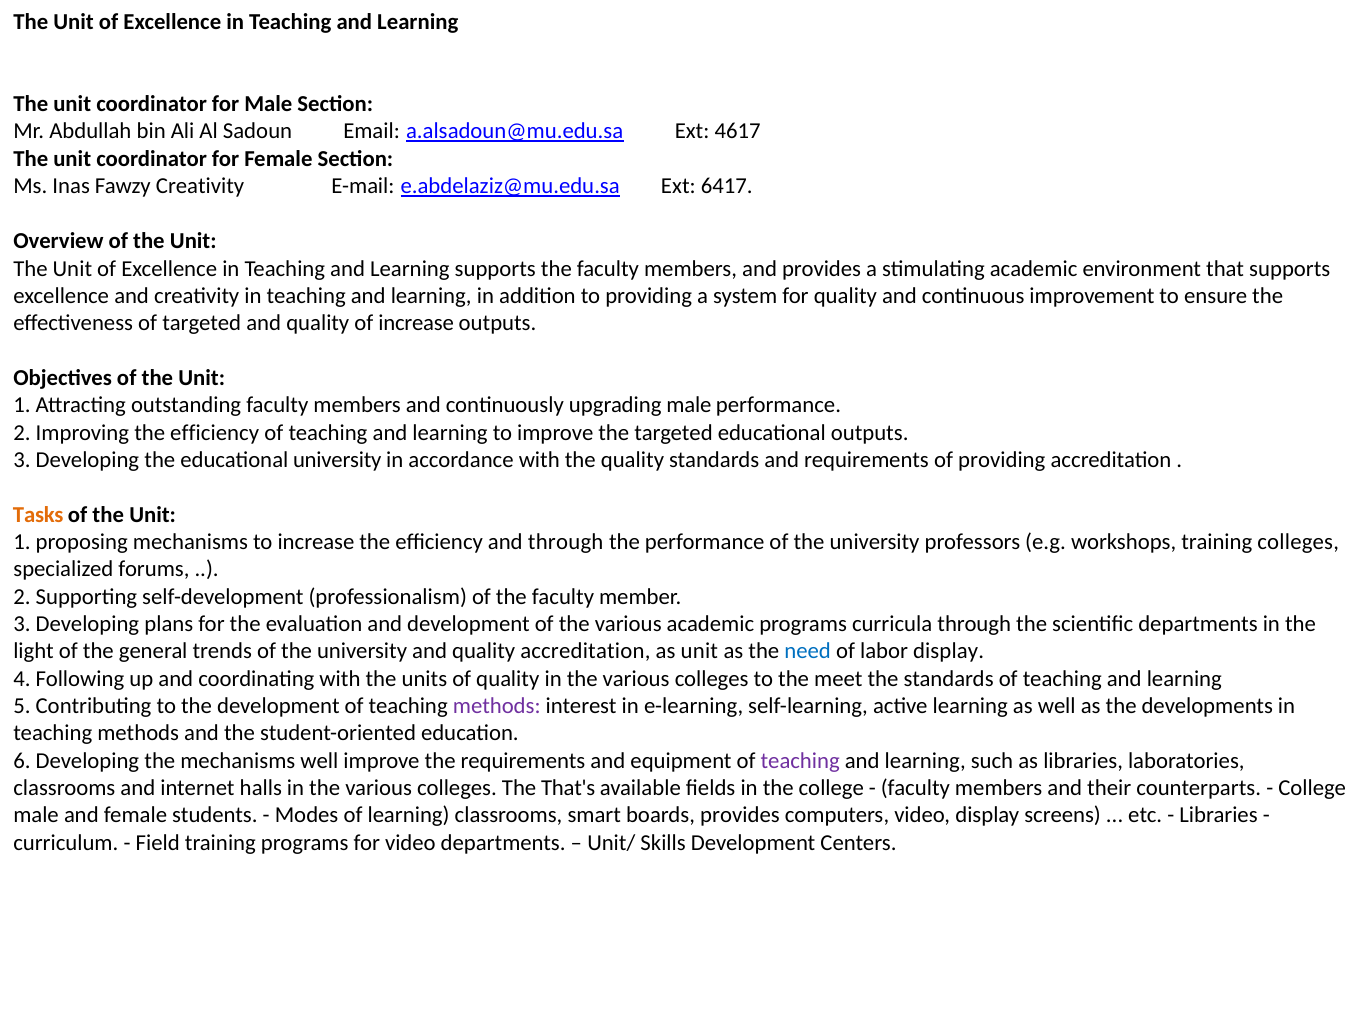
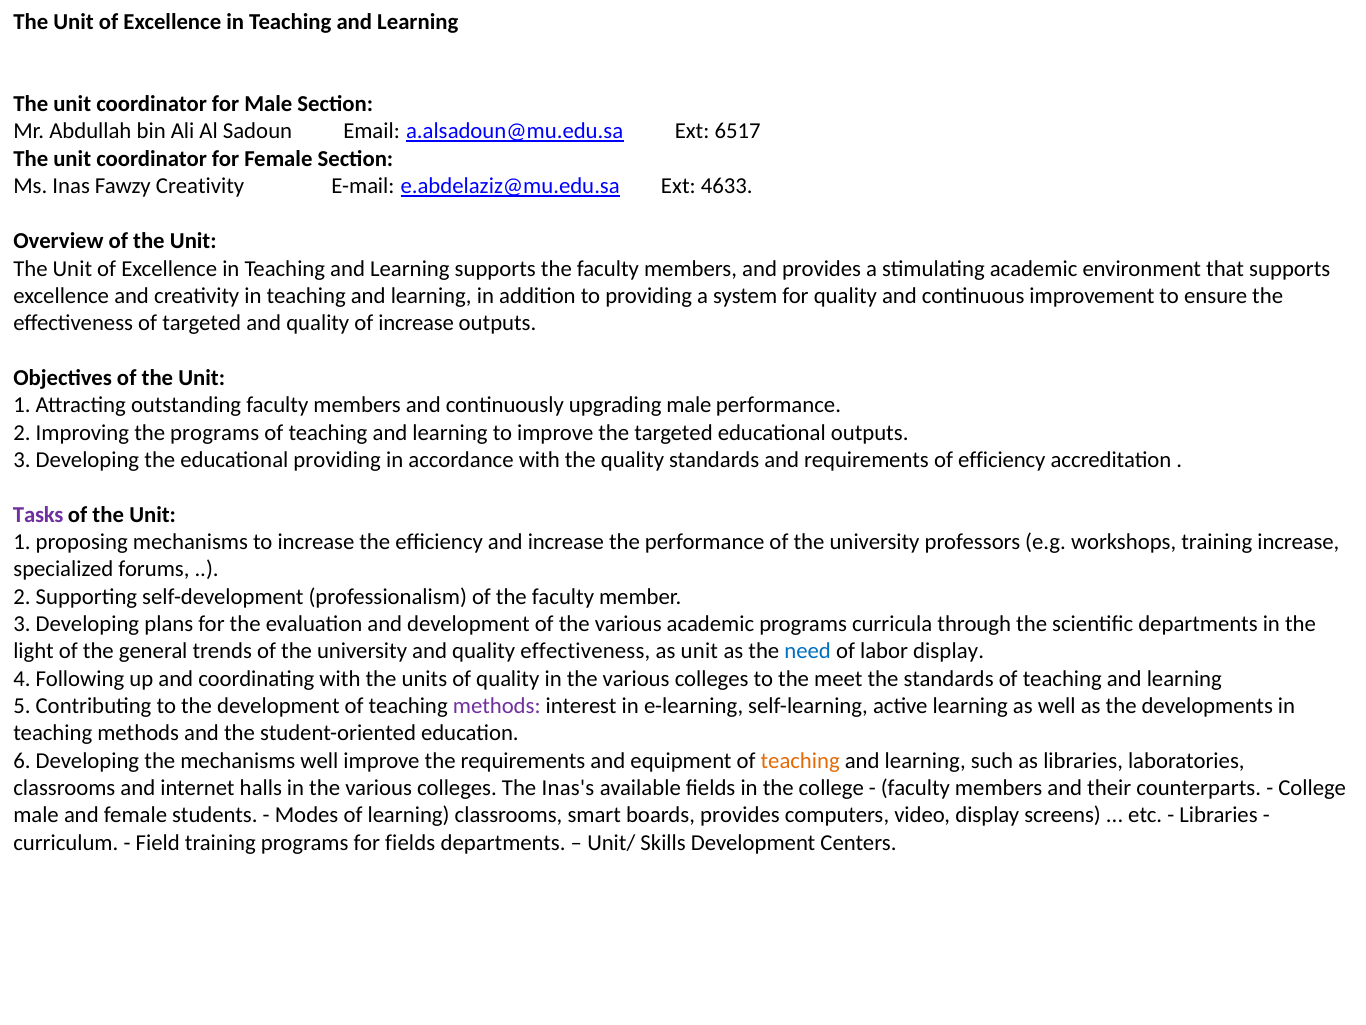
4617: 4617 -> 6517 (738, 131)
6417: 6417 -> 4633 (727, 186)
Improving the efficiency: efficiency -> programs (215, 433)
educational university: university -> providing (337, 460)
of providing: providing -> efficiency (1002, 460)
Tasks colour: orange -> purple (38, 515)
and through: through -> increase (566, 542)
training colleges: colleges -> increase (1298, 542)
quality accreditation: accreditation -> effectiveness (585, 651)
teaching colour: purple -> orange (800, 760)
That's: That's -> Inas's (568, 788)
for video: video -> fields (410, 842)
